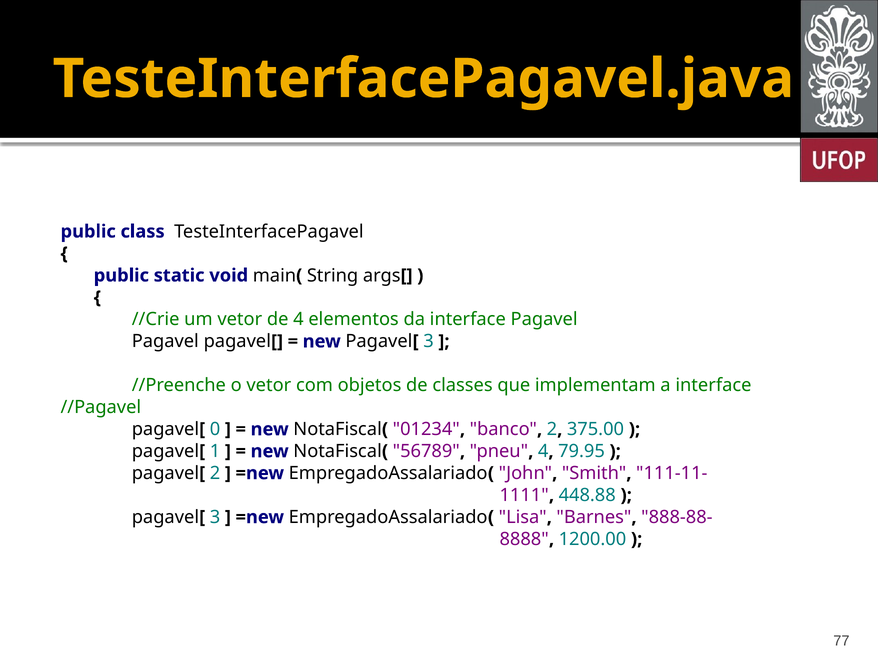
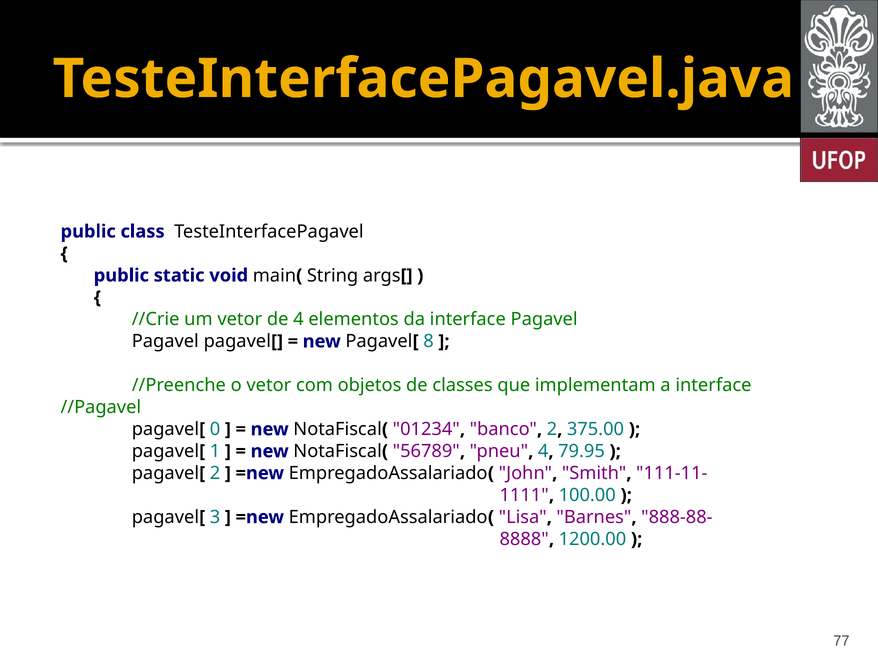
new Pagavel[ 3: 3 -> 8 (429, 341)
448.88: 448.88 -> 100.00 (587, 495)
